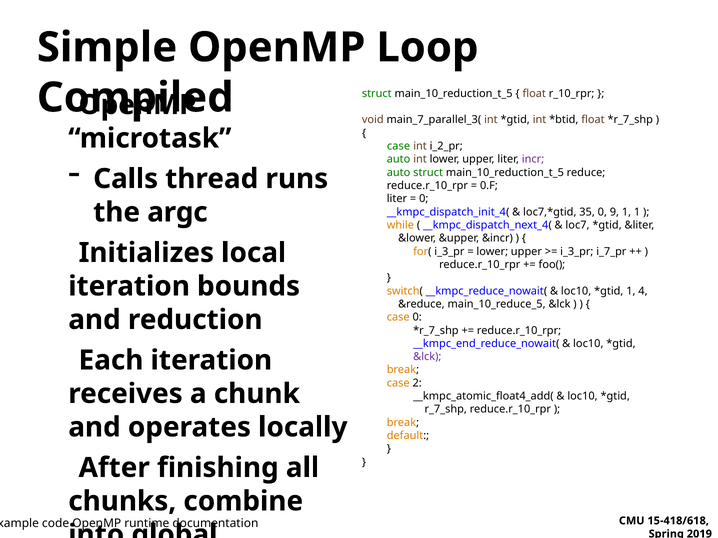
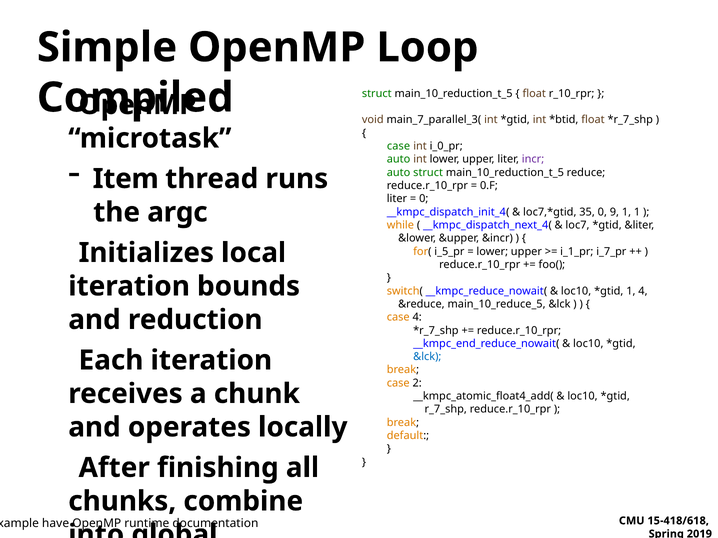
i_2_pr: i_2_pr -> i_0_pr (446, 146)
Calls: Calls -> Item (126, 179)
for( i_3_pr: i_3_pr -> i_5_pr (449, 252)
i_3_pr: i_3_pr -> i_1_pr (577, 252)
case 0: 0 -> 4 (417, 318)
&lck colour: purple -> blue (427, 357)
code: code -> have (56, 524)
